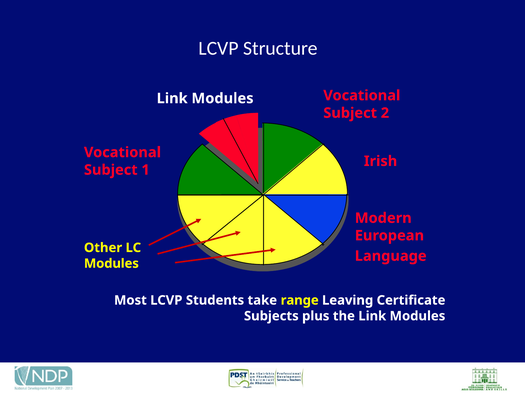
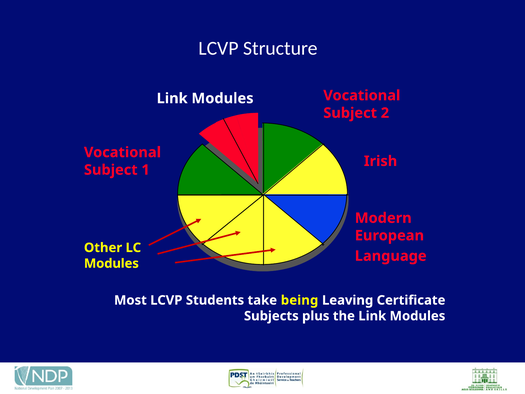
range: range -> being (300, 300)
